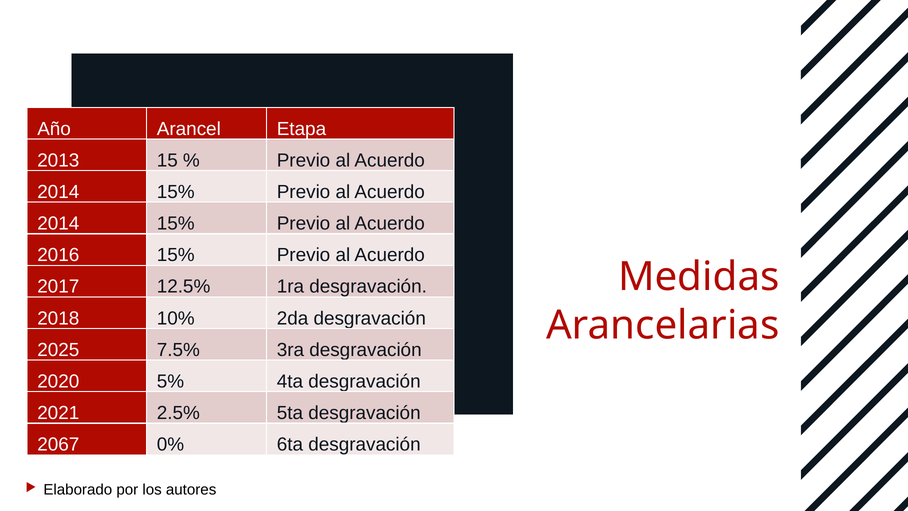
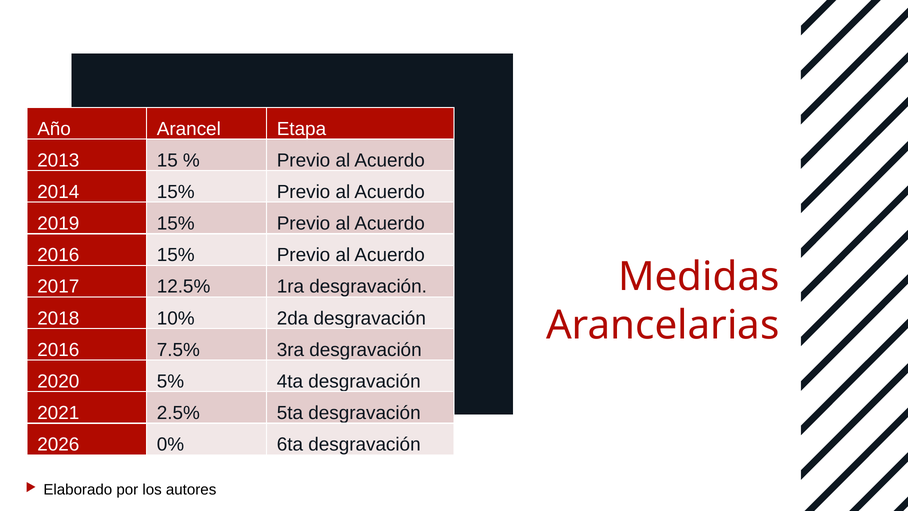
2014: 2014 -> 2019 (58, 223)
2025: 2025 -> 2016 (58, 350)
2067: 2067 -> 2026 (58, 444)
